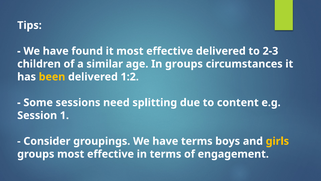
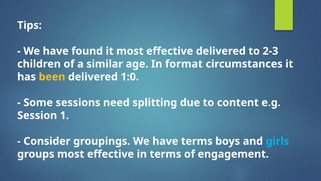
In groups: groups -> format (184, 64)
1:2: 1:2 -> 1:0 (130, 77)
girls colour: yellow -> light blue (277, 141)
